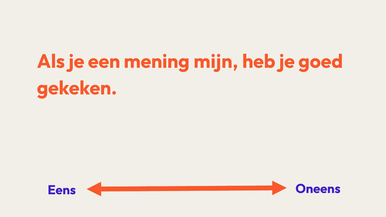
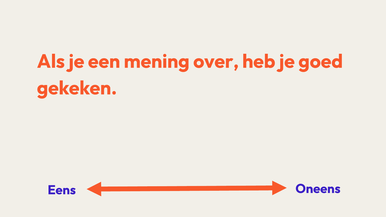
mijn: mijn -> over (216, 61)
